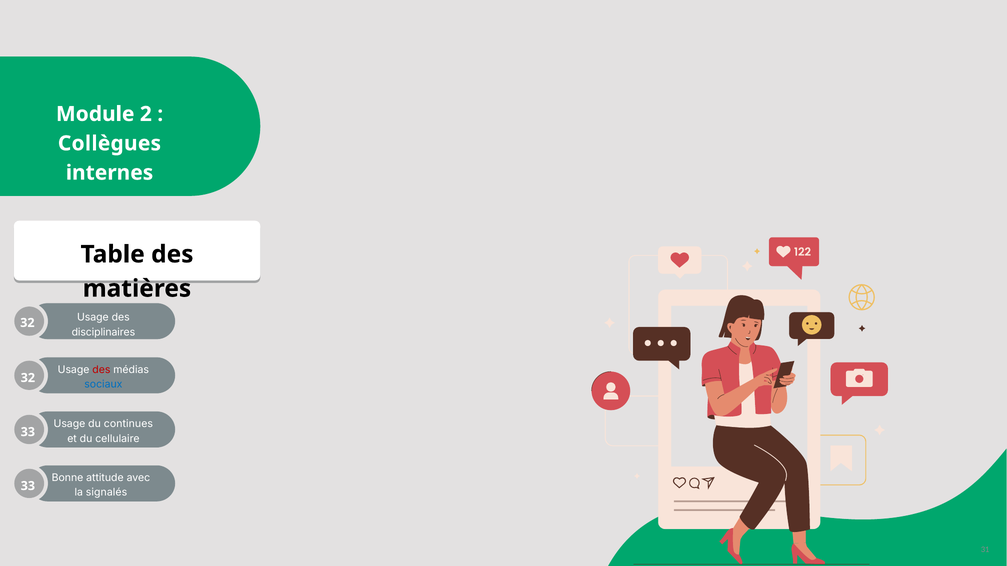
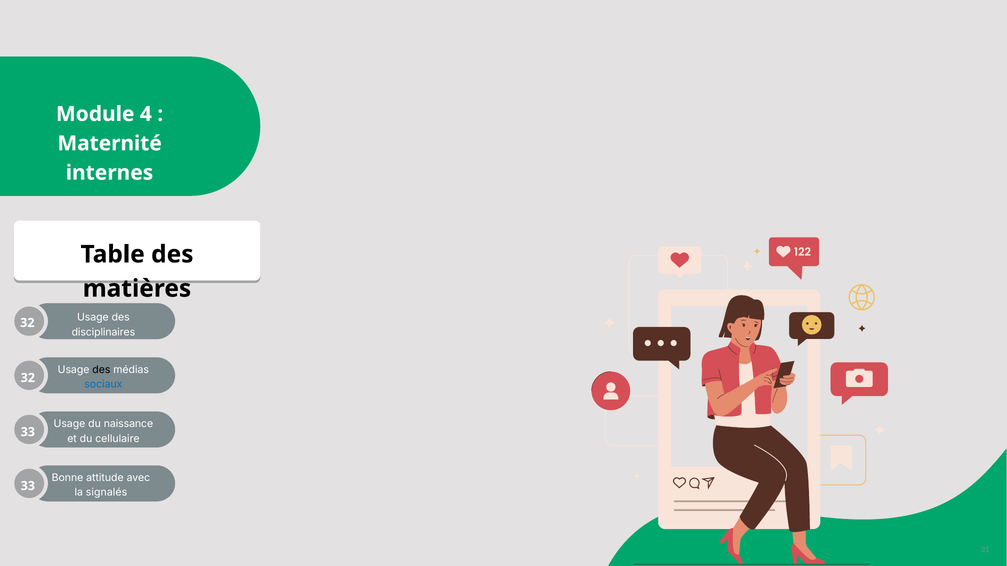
2: 2 -> 4 (146, 114)
Collègues: Collègues -> Maternité (110, 144)
des colour: red -> black (101, 370)
continues: continues -> naissance (128, 424)
